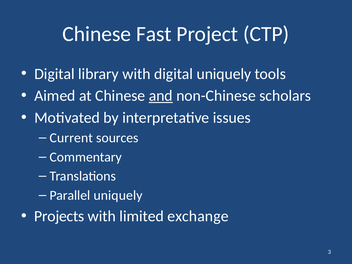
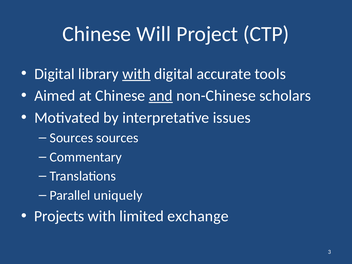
Fast: Fast -> Will (154, 34)
with underline: none -> present (136, 74)
digital uniquely: uniquely -> accurate (224, 74)
Current: Current -> Sources (71, 138)
